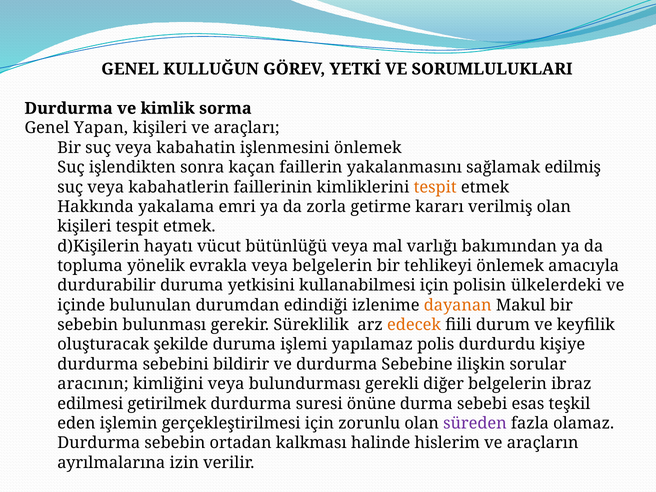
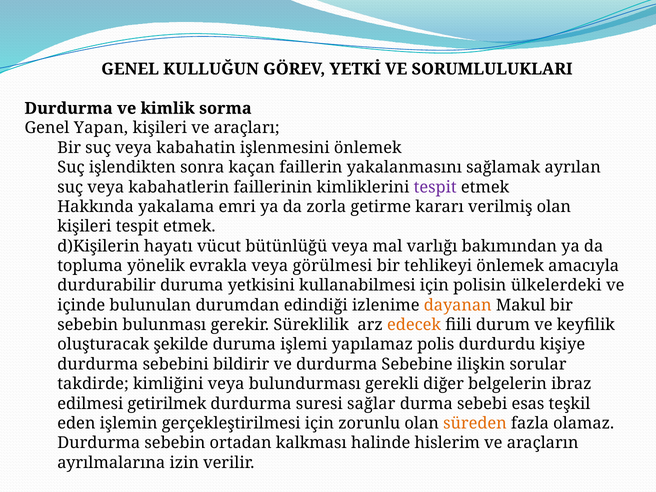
edilmiş: edilmiş -> ayrılan (573, 167)
tespit colour: orange -> purple (435, 187)
veya belgelerin: belgelerin -> görülmesi (332, 266)
aracının: aracının -> takdirde (93, 384)
önüne: önüne -> sağlar (371, 404)
süreden colour: purple -> orange (475, 423)
